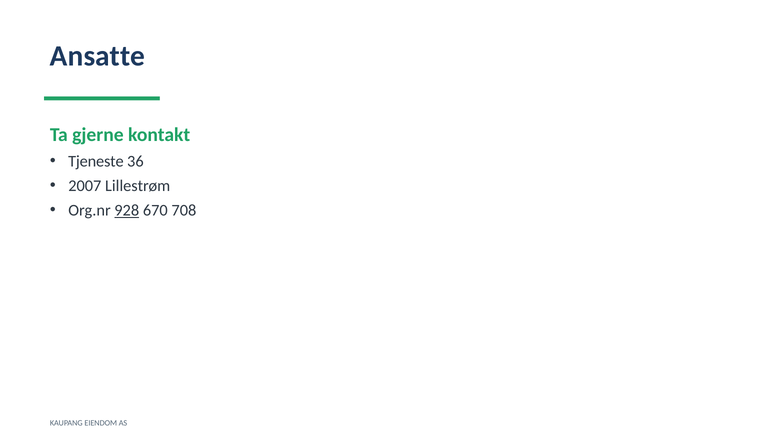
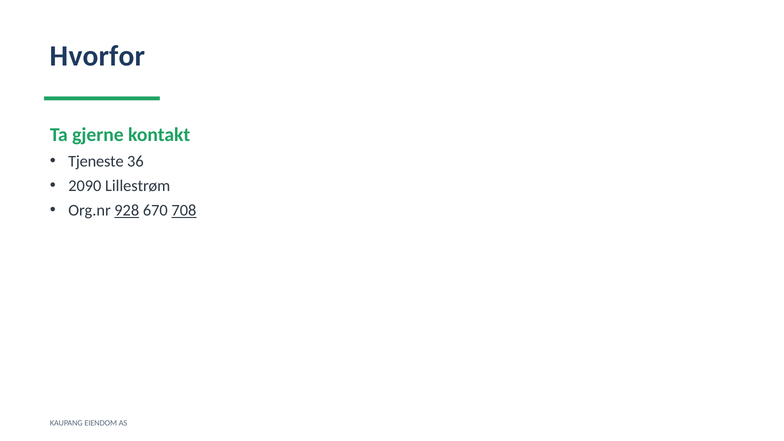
Ansatte: Ansatte -> Hvorfor (98, 56)
2007: 2007 -> 2090 (85, 186)
708 underline: none -> present (184, 210)
